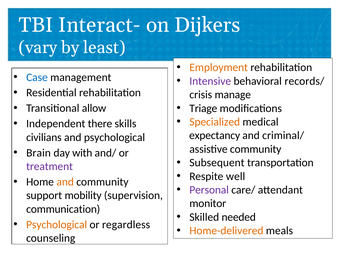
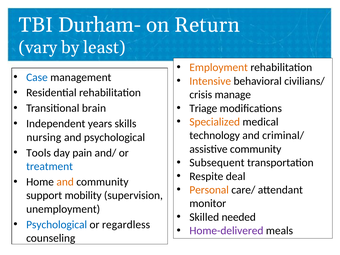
Interact-: Interact- -> Durham- (100, 25)
Dijkers: Dijkers -> Return (207, 25)
Intensive colour: purple -> orange (210, 81)
records/: records/ -> civilians/ (305, 81)
allow: allow -> brain (94, 108)
there: there -> years (100, 124)
expectancy: expectancy -> technology (215, 135)
civilians: civilians -> nursing (44, 137)
Brain: Brain -> Tools (39, 153)
with: with -> pain (82, 153)
treatment colour: purple -> blue (50, 166)
well: well -> deal (236, 176)
Personal colour: purple -> orange (209, 190)
communication: communication -> unemployment (63, 209)
Psychological colour: orange -> blue (57, 225)
Home-delivered colour: orange -> purple (226, 231)
